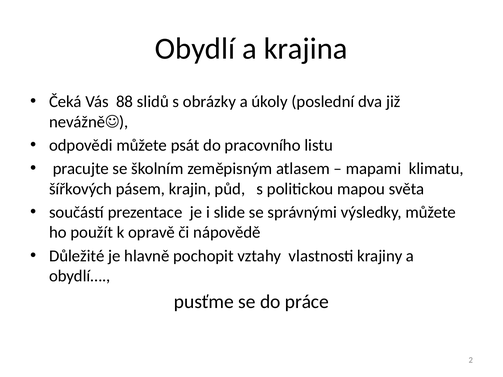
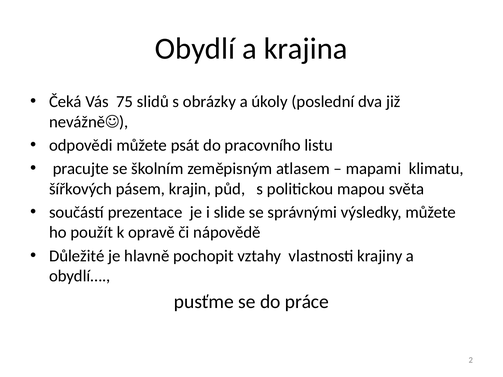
88: 88 -> 75 (125, 102)
